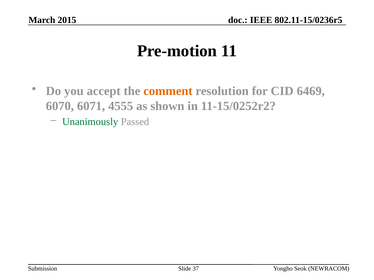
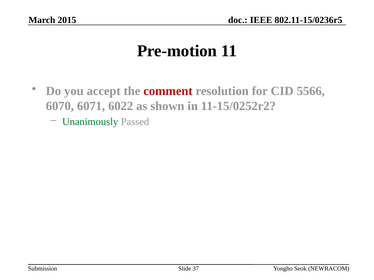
comment colour: orange -> red (168, 91)
6469: 6469 -> 5566 (311, 91)
4555: 4555 -> 6022 (121, 106)
